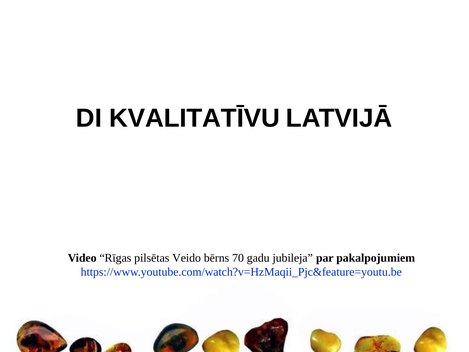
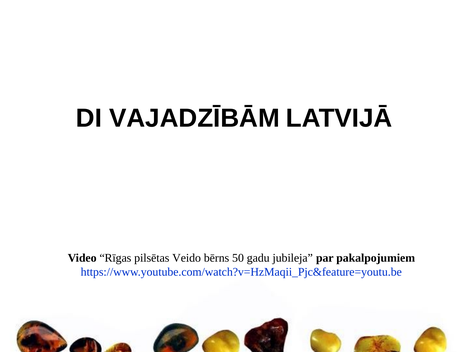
KVALITATĪVU: KVALITATĪVU -> VAJADZĪBĀM (194, 118)
70: 70 -> 50 (238, 258)
